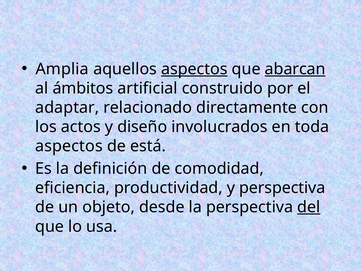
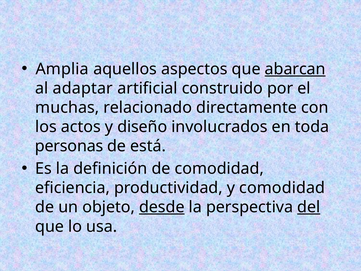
aspectos underline: present -> none (194, 69)
ámbitos: ámbitos -> adaptar (83, 88)
adaptar: adaptar -> muchas (67, 107)
aspectos: aspectos -> personas (69, 146)
y perspectiva: perspectiva -> comodidad (282, 188)
desde underline: none -> present (162, 207)
